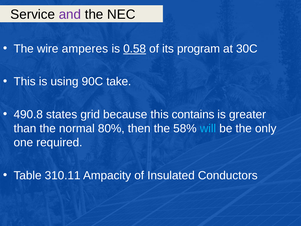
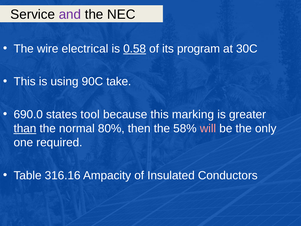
amperes: amperes -> electrical (85, 49)
490.8: 490.8 -> 690.0 (28, 114)
grid: grid -> tool (90, 114)
contains: contains -> marking (193, 114)
than underline: none -> present (25, 128)
will colour: light blue -> pink (208, 128)
310.11: 310.11 -> 316.16 (63, 175)
